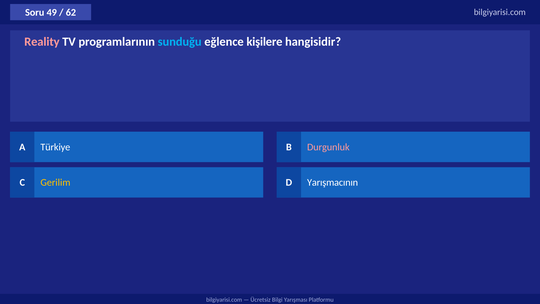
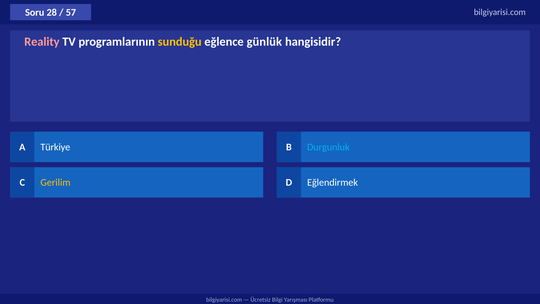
49: 49 -> 28 (52, 12)
62: 62 -> 57 (71, 12)
sunduğu colour: light blue -> yellow (180, 42)
kişilere: kişilere -> günlük (264, 42)
Durgunluk colour: pink -> light blue (328, 147)
Yarışmacının: Yarışmacının -> Eğlendirmek (333, 182)
